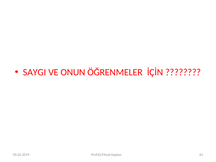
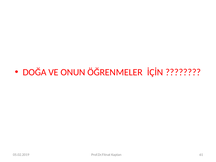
SAYGI: SAYGI -> DOĞA (35, 72)
